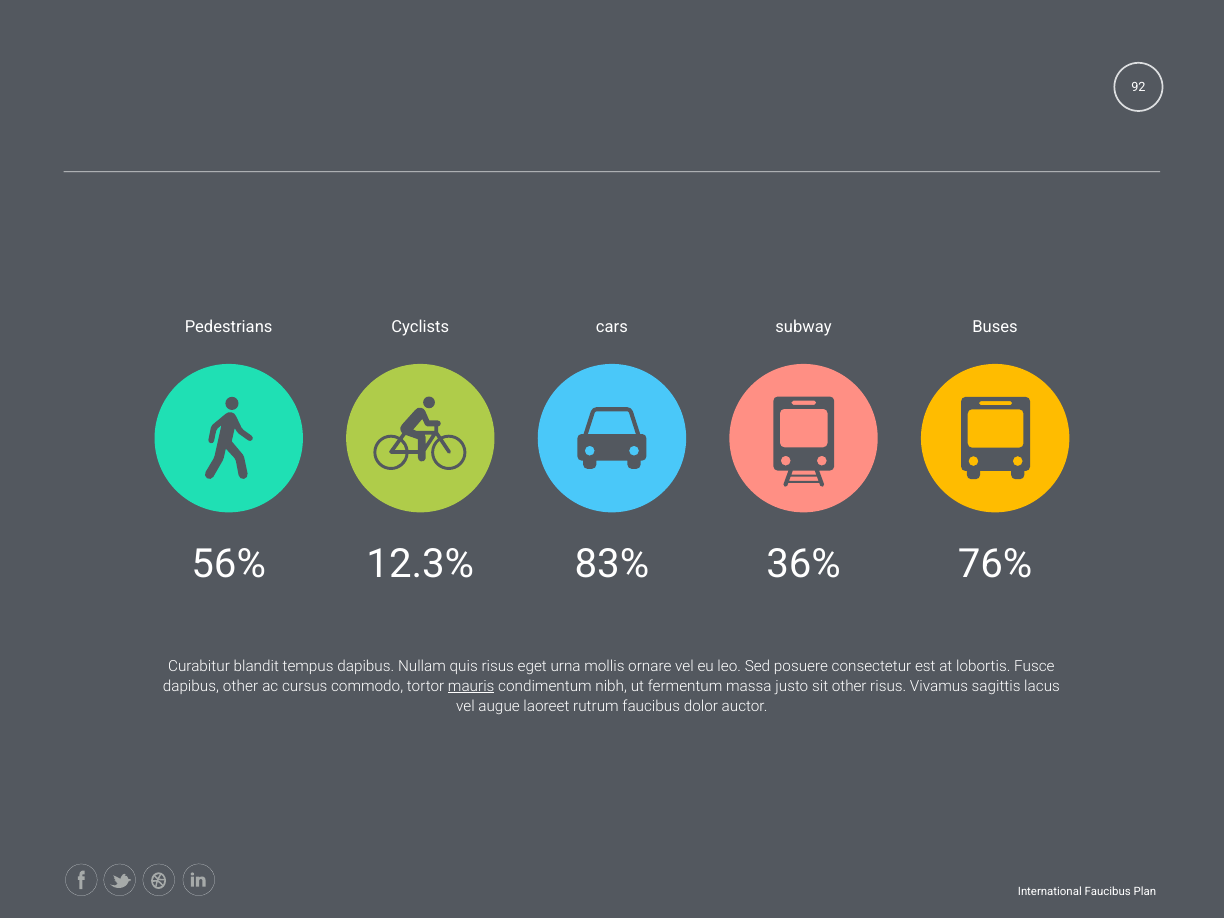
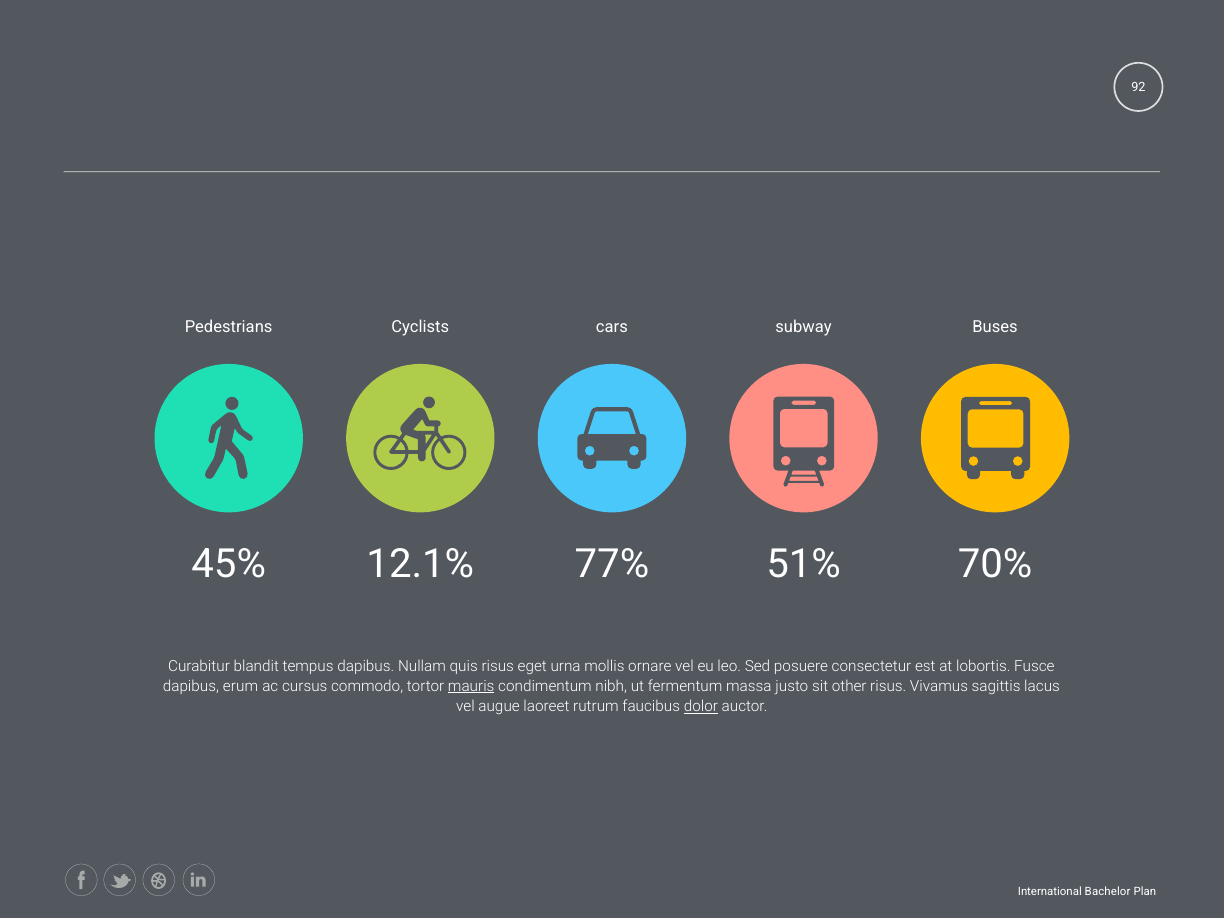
56%: 56% -> 45% (229, 565)
12.3%: 12.3% -> 12.1% (420, 565)
83%: 83% -> 77% (612, 565)
36%: 36% -> 51% (804, 565)
76%: 76% -> 70% (995, 565)
dapibus other: other -> erum (241, 686)
dolor underline: none -> present (701, 707)
International Faucibus: Faucibus -> Bachelor (1108, 892)
